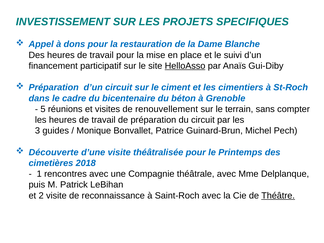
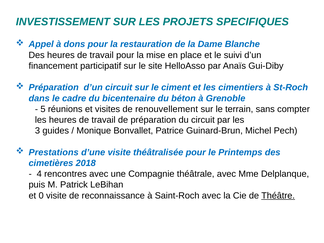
HelloAsso underline: present -> none (185, 66)
Découverte: Découverte -> Prestations (54, 152)
1: 1 -> 4 (39, 174)
2: 2 -> 0 (41, 196)
